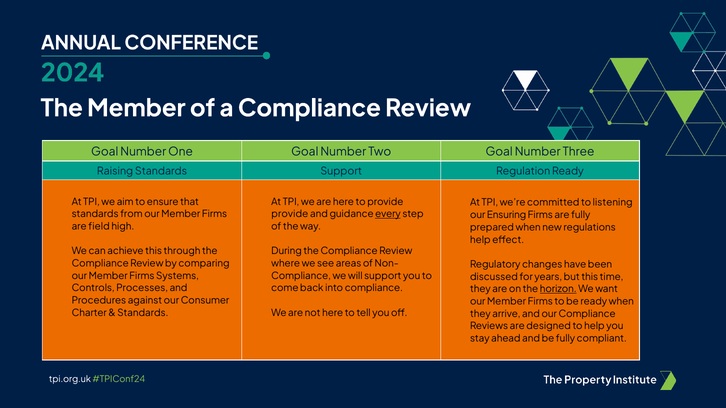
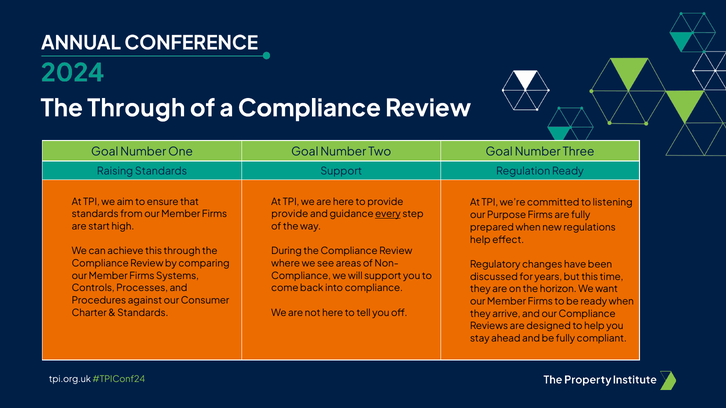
The Member: Member -> Through (136, 108)
Ensuring: Ensuring -> Purpose (507, 215)
field: field -> start (99, 227)
horizon underline: present -> none (558, 289)
